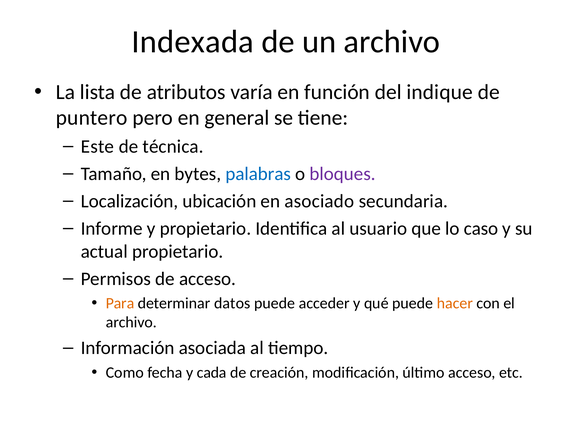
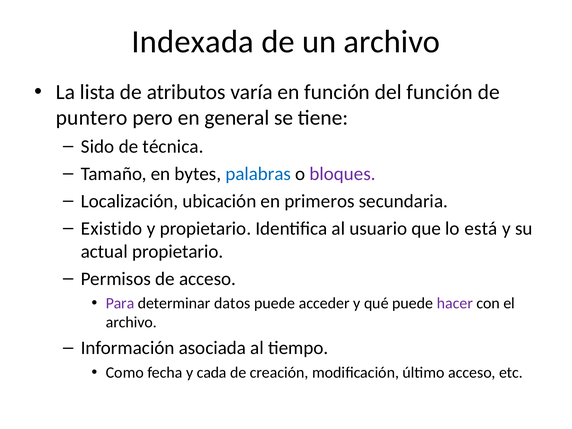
del indique: indique -> función (440, 92)
Este: Este -> Sido (98, 146)
asociado: asociado -> primeros (320, 201)
Informe: Informe -> Existido (112, 228)
caso: caso -> está (481, 228)
Para colour: orange -> purple (120, 303)
hacer colour: orange -> purple (455, 303)
